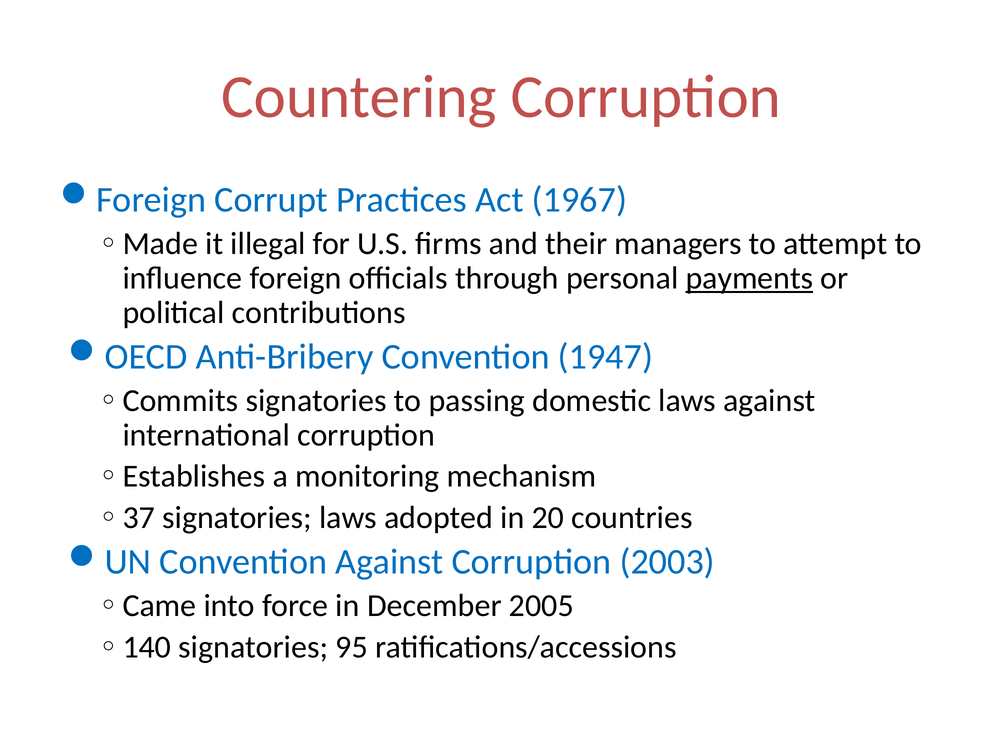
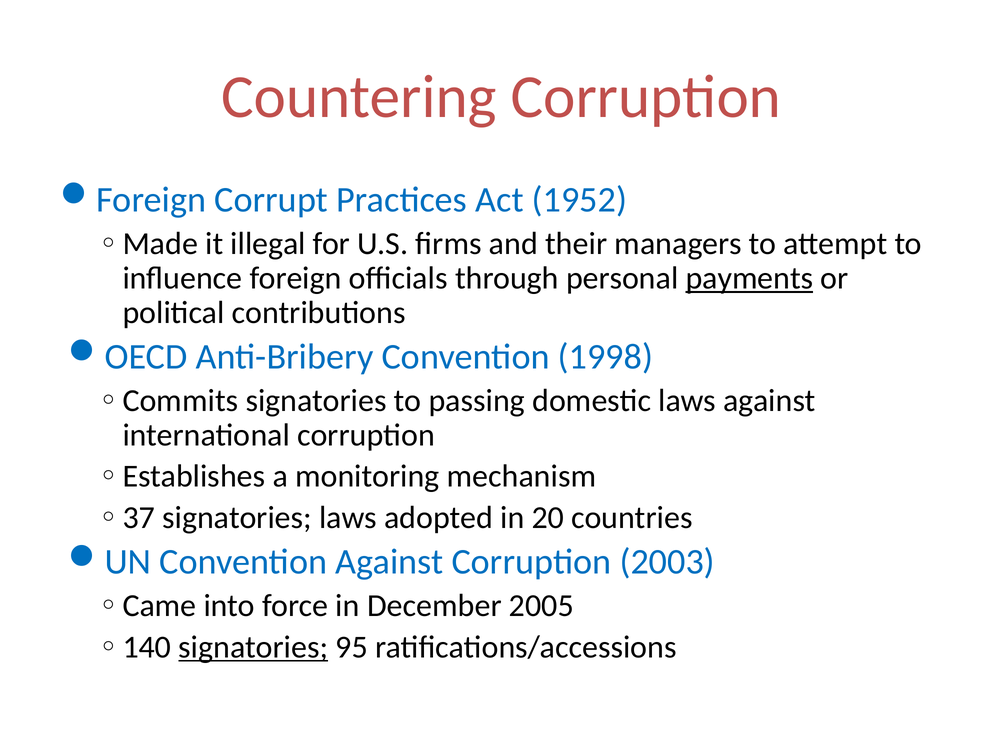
1967: 1967 -> 1952 (579, 200)
1947: 1947 -> 1998 (605, 357)
signatories underline: none -> present (253, 647)
